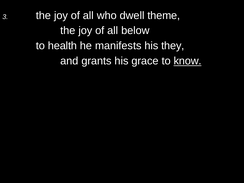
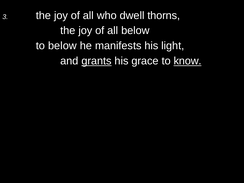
theme: theme -> thorns (164, 15)
to health: health -> below (62, 46)
they: they -> light (173, 46)
grants underline: none -> present (97, 61)
